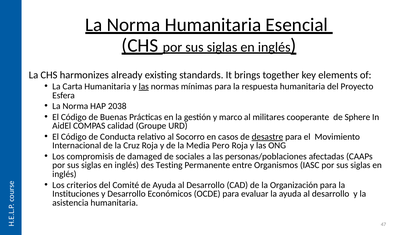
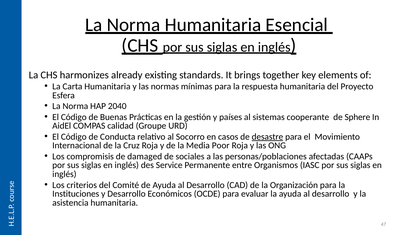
las underline: present -> none (144, 87)
2038: 2038 -> 2040 (117, 106)
marco: marco -> países (231, 117)
militares: militares -> sistemas (269, 117)
Pero: Pero -> Poor (221, 146)
Testing: Testing -> Service (169, 165)
